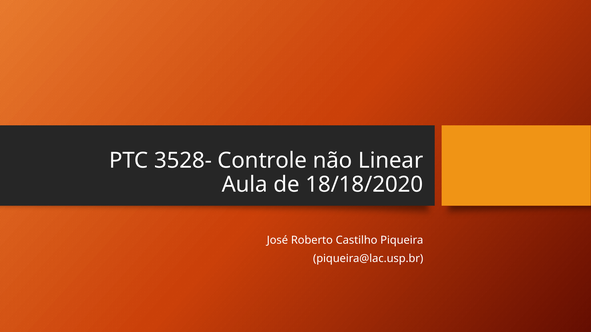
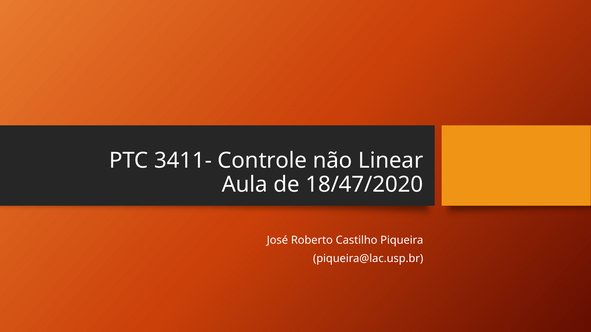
3528-: 3528- -> 3411- (183, 161)
18/18/2020: 18/18/2020 -> 18/47/2020 (364, 185)
